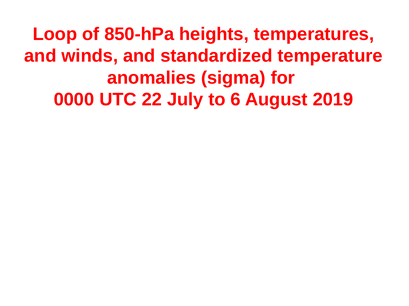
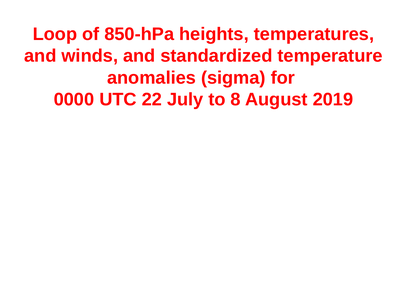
6: 6 -> 8 (236, 100)
